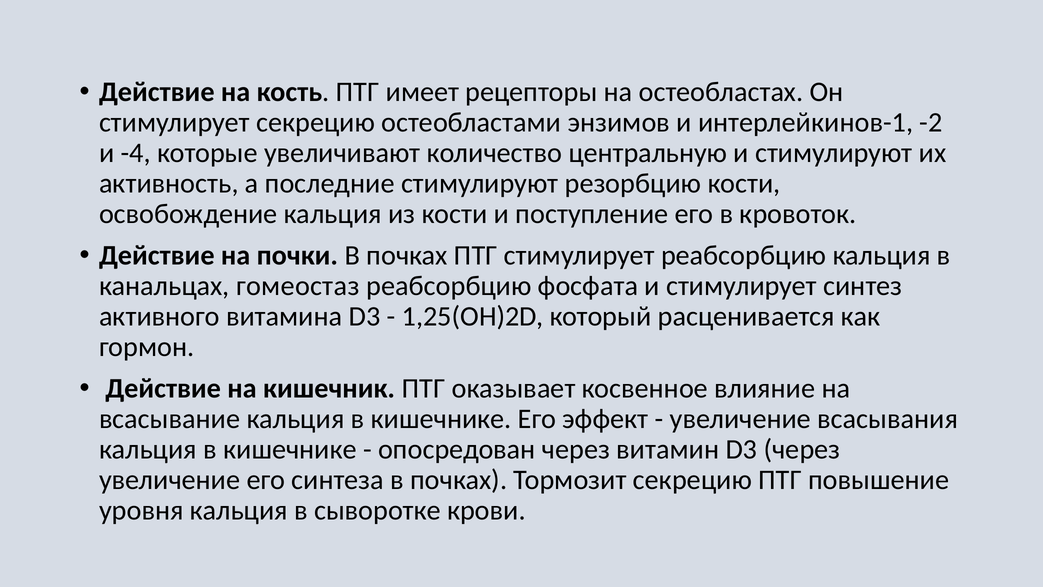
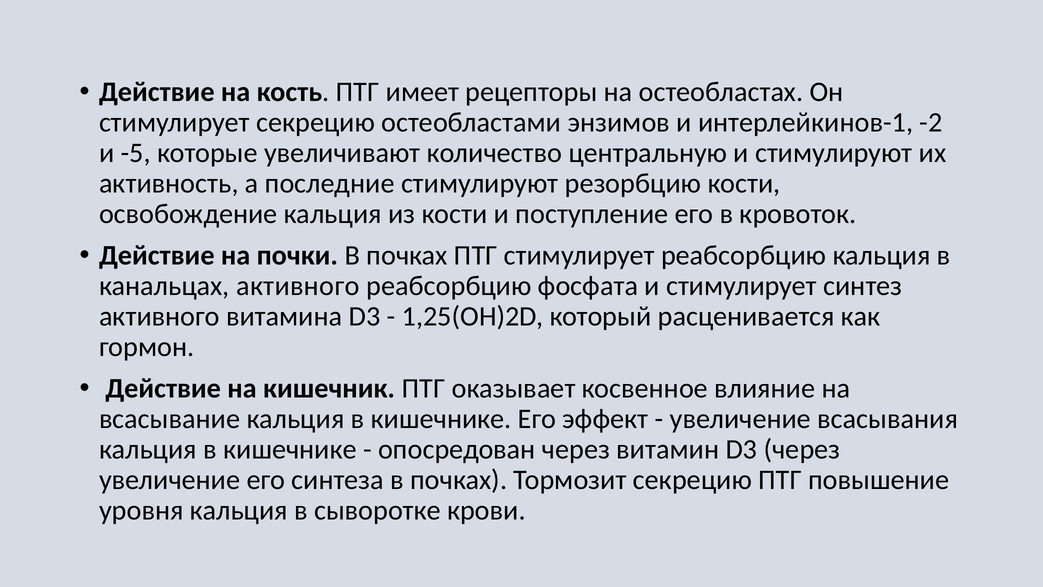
-4: -4 -> -5 (136, 153)
канальцах гомеостаз: гомеостаз -> активного (298, 286)
